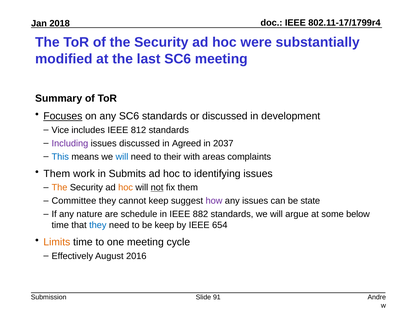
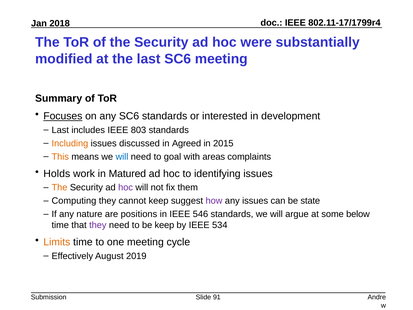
or discussed: discussed -> interested (225, 116)
Vice: Vice -> Last (60, 130)
812: 812 -> 803 (139, 130)
Including colour: purple -> orange (70, 143)
2037: 2037 -> 2015 (223, 143)
This colour: blue -> orange (60, 157)
their: their -> goal (173, 157)
Them: Them -> Holds (57, 173)
Submits: Submits -> Matured (127, 173)
hoc colour: orange -> purple (126, 187)
not underline: present -> none (157, 187)
Committee: Committee -> Computing (74, 201)
schedule: schedule -> positions (139, 214)
882: 882 -> 546 (200, 214)
they colour: blue -> purple (98, 225)
654: 654 -> 534 (220, 225)
2016: 2016 -> 2019 (136, 256)
